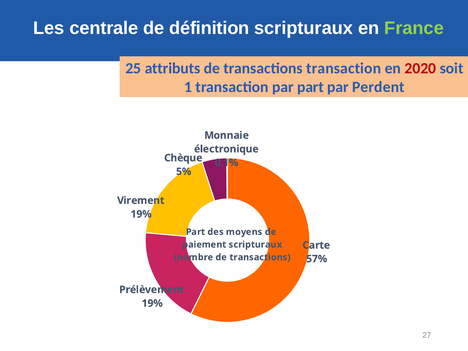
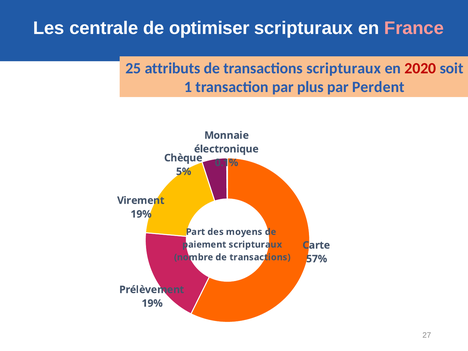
définition: définition -> optimiser (209, 28)
France colour: light green -> pink (414, 28)
transactions transaction: transaction -> scripturaux (344, 68)
par part: part -> plus (310, 87)
